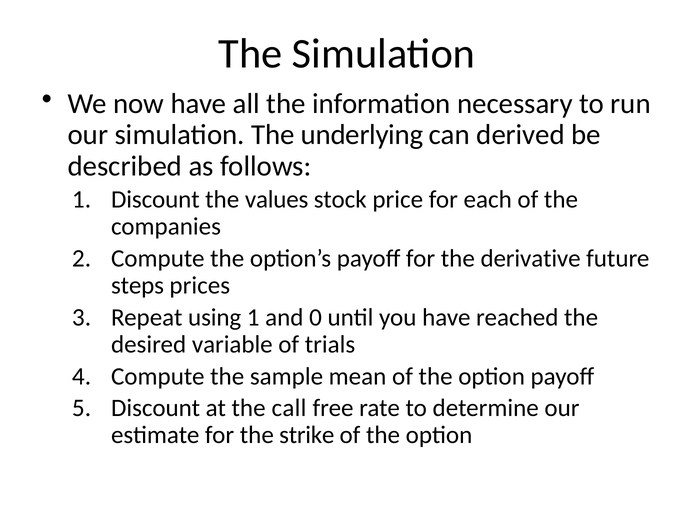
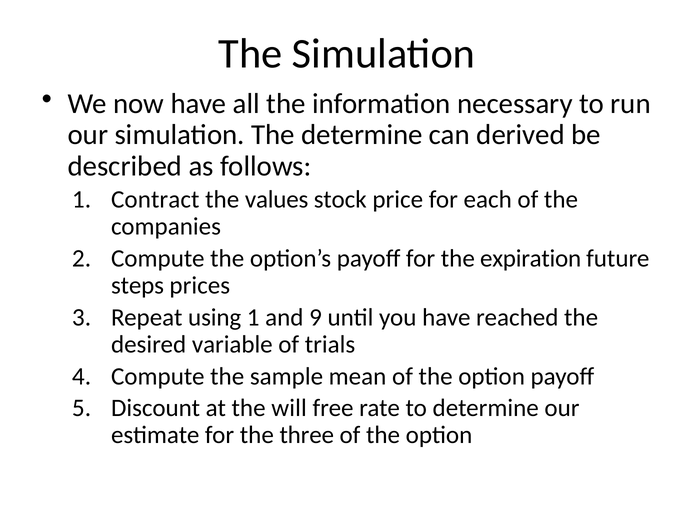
The underlying: underlying -> determine (362, 135)
1 Discount: Discount -> Contract (155, 200)
derivative: derivative -> expiration (531, 259)
0: 0 -> 9 (316, 318)
call: call -> will (289, 409)
strike: strike -> three (307, 436)
